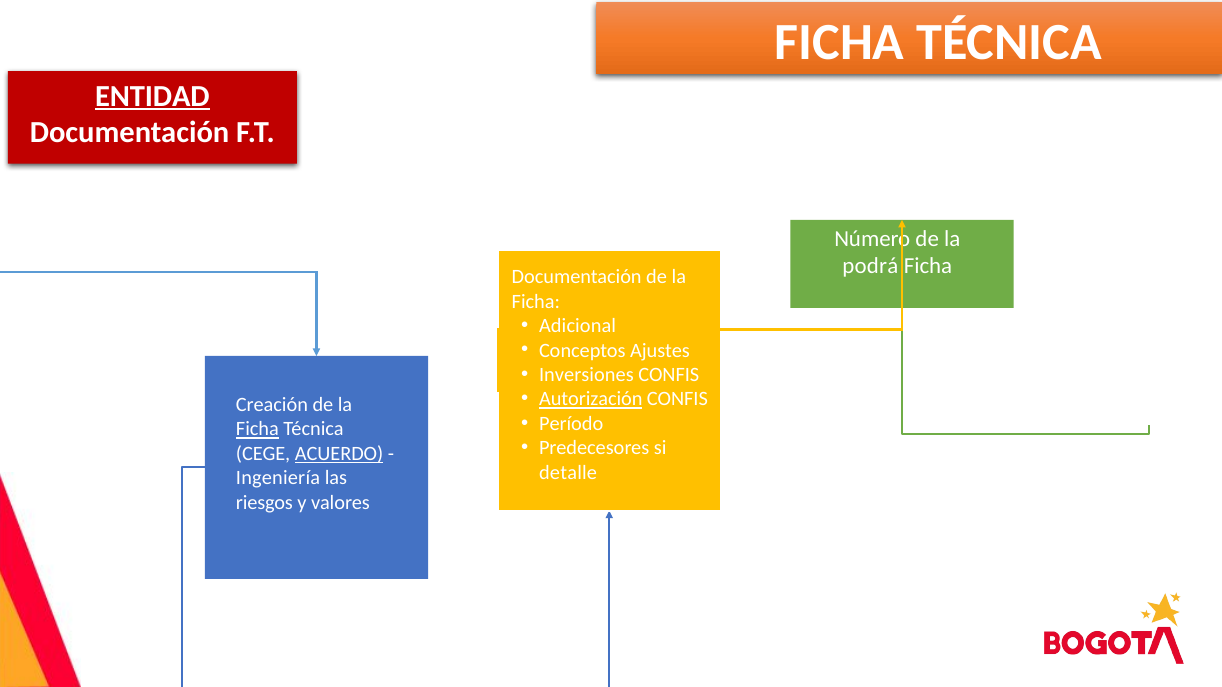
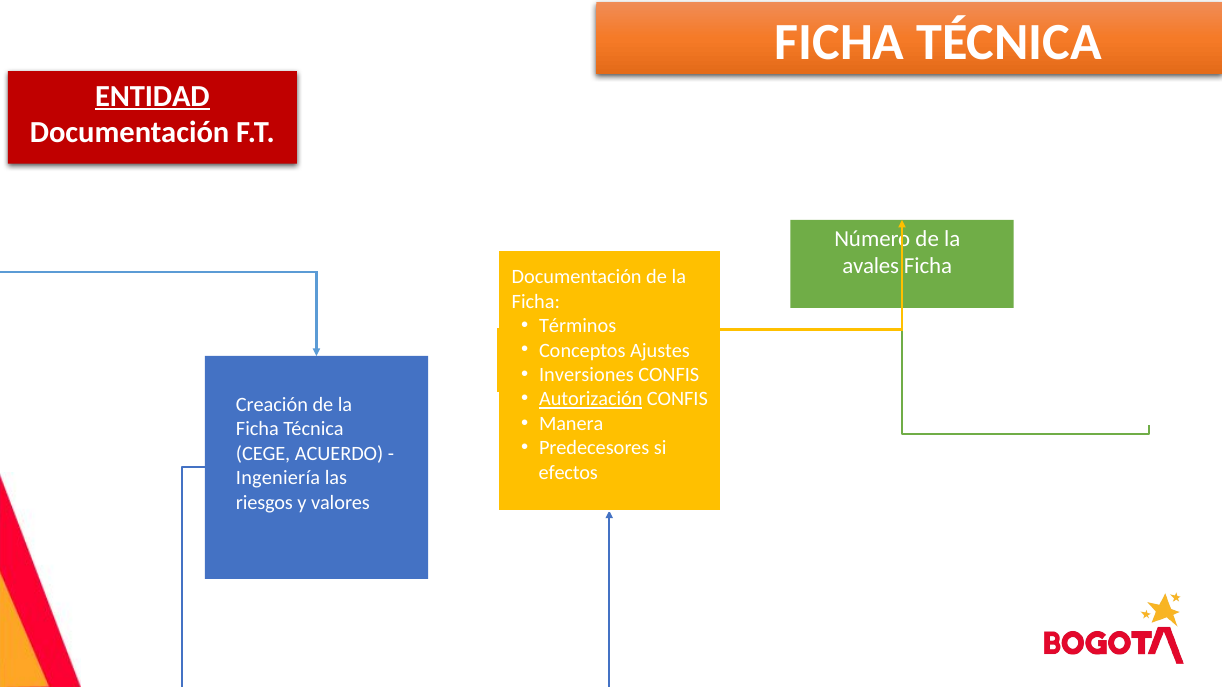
podrá: podrá -> avales (871, 266)
Adicional: Adicional -> Términos (578, 326)
Período: Período -> Manera (571, 424)
Ficha underline: present -> none (257, 429)
ACUERDO underline: present -> none (339, 454)
detalle: detalle -> efectos (568, 473)
